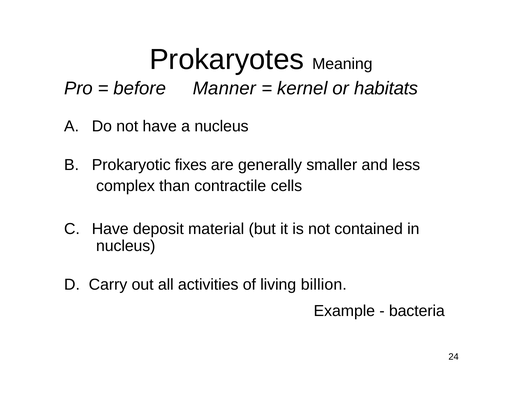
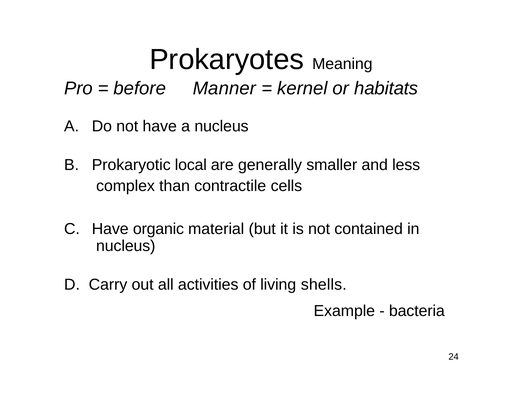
fixes: fixes -> local (191, 165)
deposit: deposit -> organic (158, 229)
billion: billion -> shells (324, 285)
